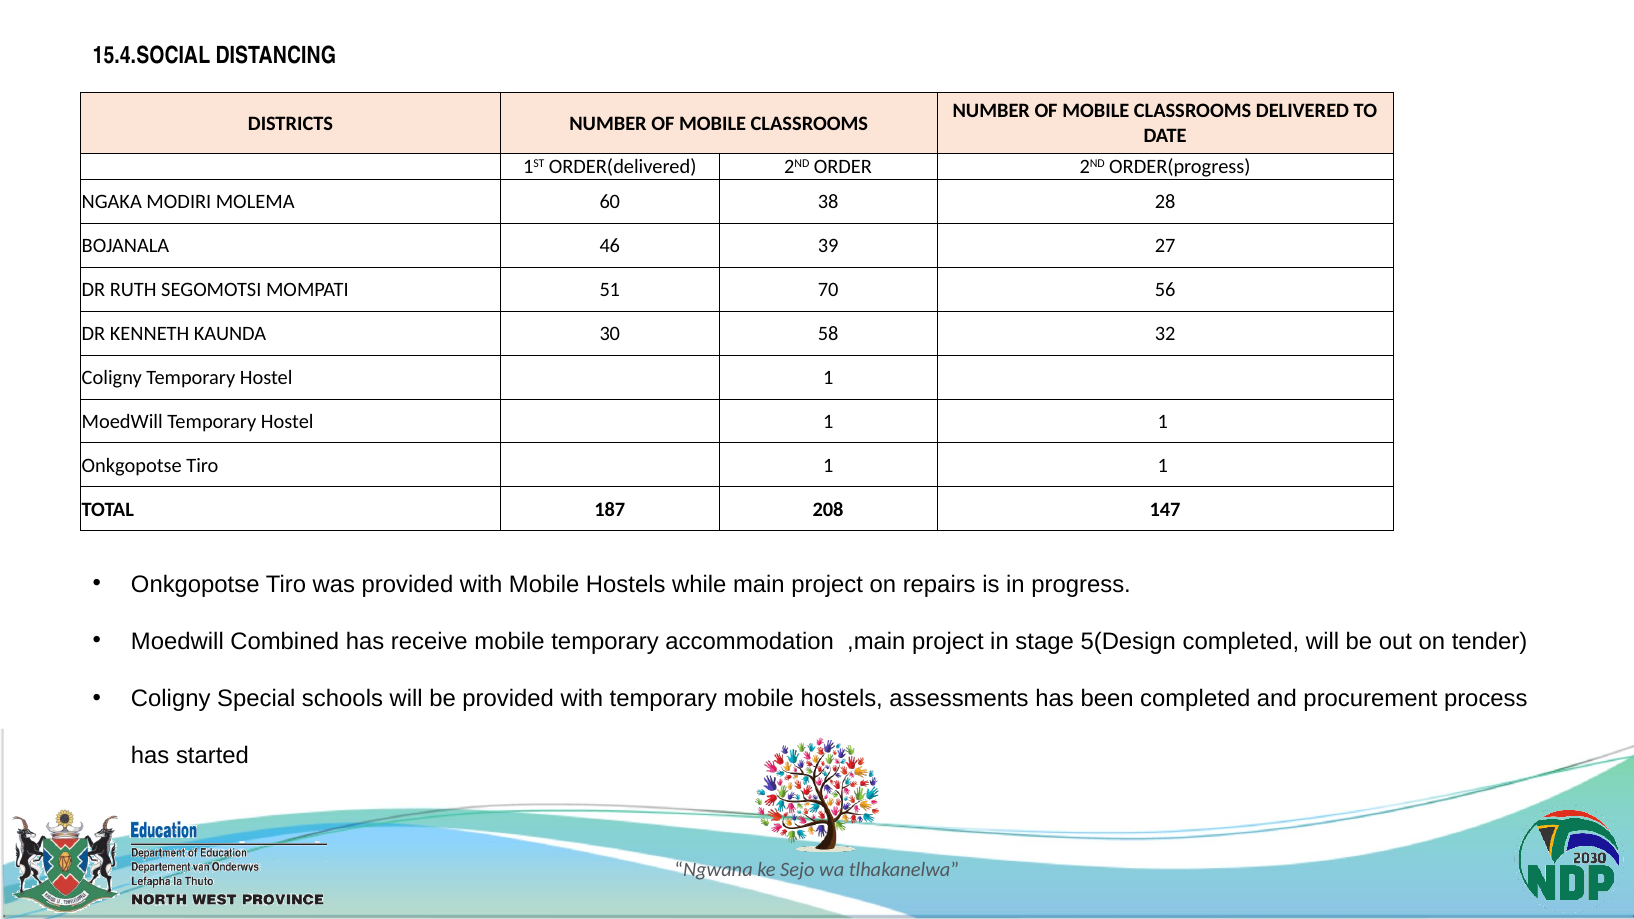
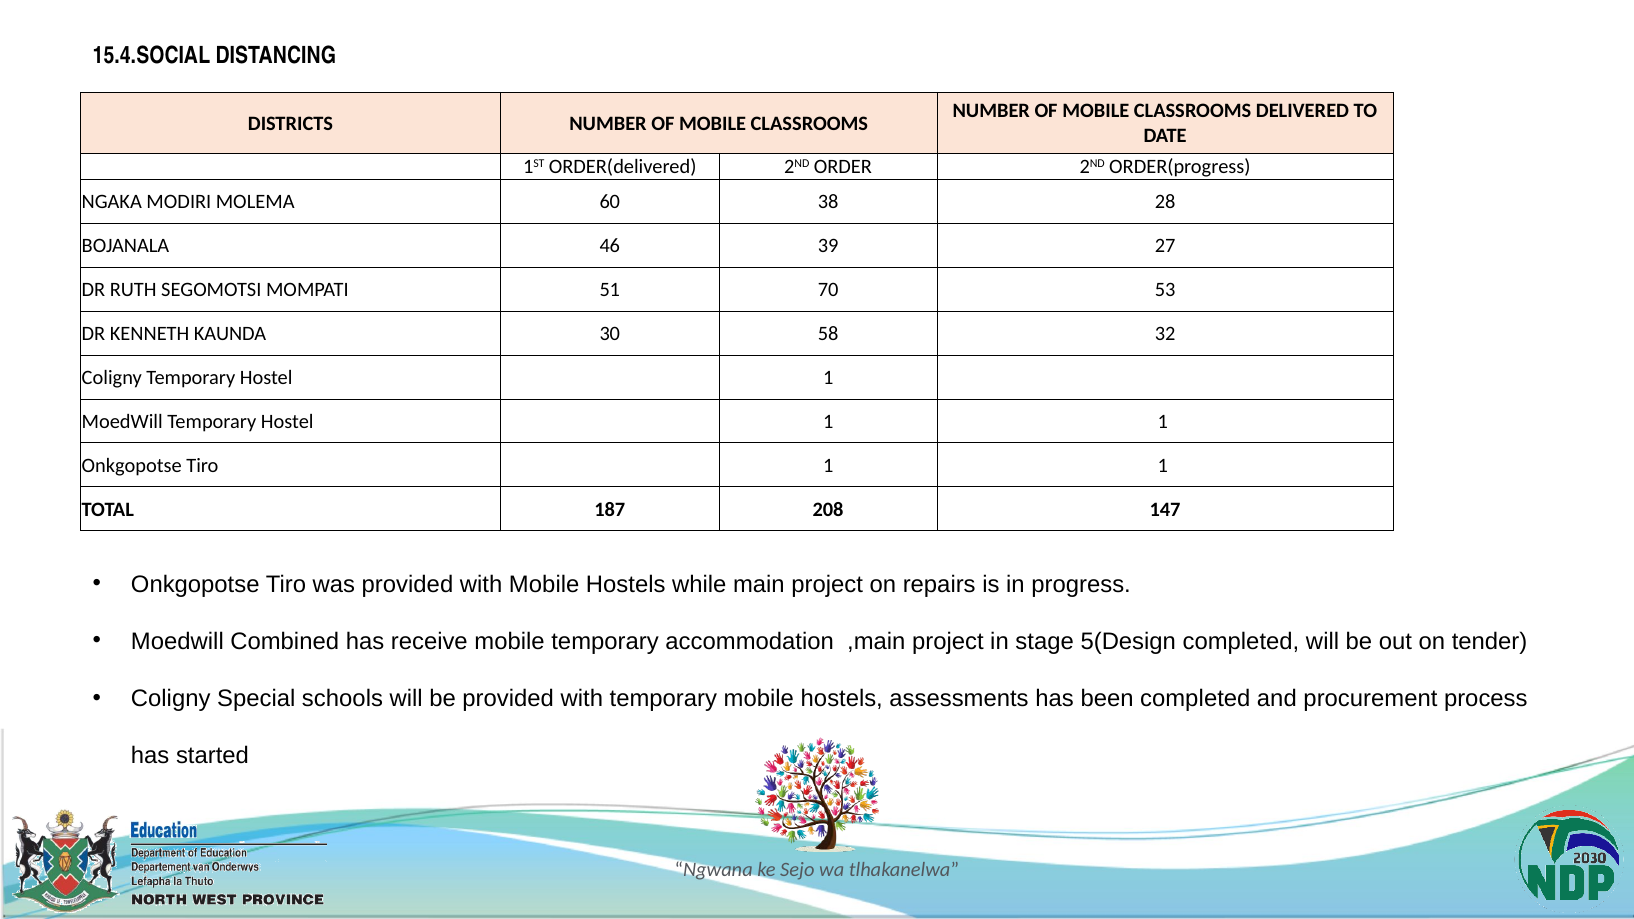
56: 56 -> 53 (1165, 290)
